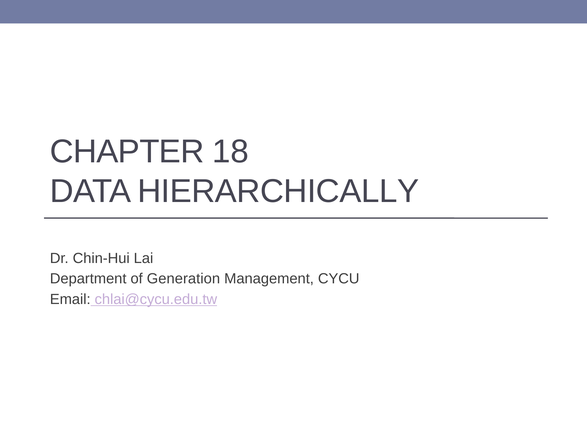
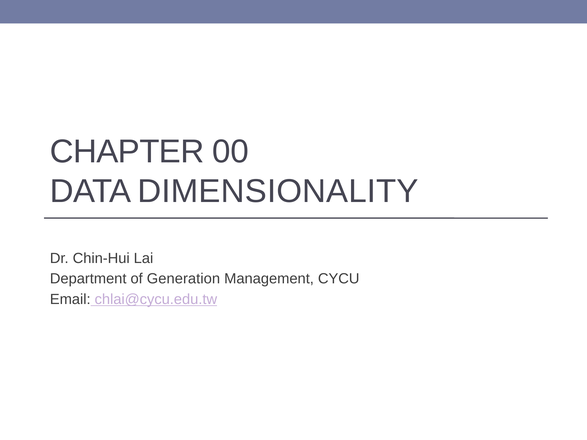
18: 18 -> 00 (230, 152)
HIERARCHICALLY: HIERARCHICALLY -> DIMENSIONALITY (278, 191)
